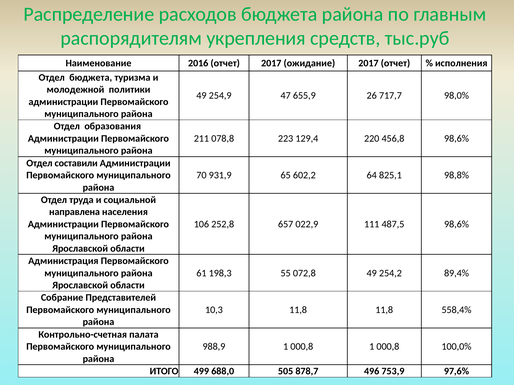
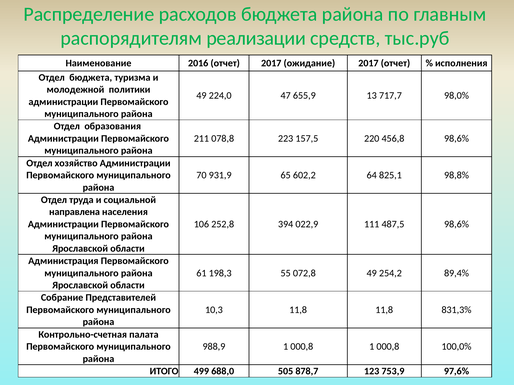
укрепления: укрепления -> реализации (256, 38)
254,9: 254,9 -> 224,0 (220, 96)
26: 26 -> 13 (372, 96)
129,4: 129,4 -> 157,5 (307, 139)
составили: составили -> хозяйство (76, 163)
657: 657 -> 394 (286, 224)
558,4%: 558,4% -> 831,3% (456, 310)
496: 496 -> 123 (372, 372)
